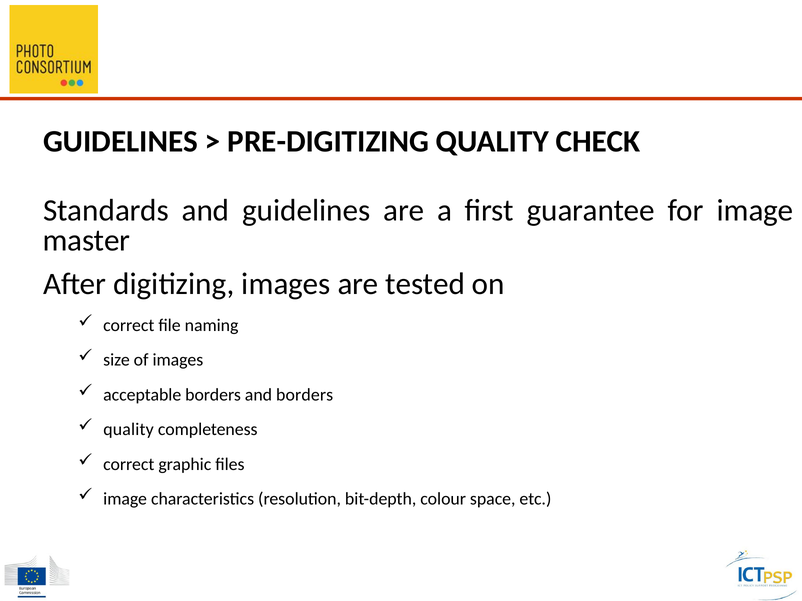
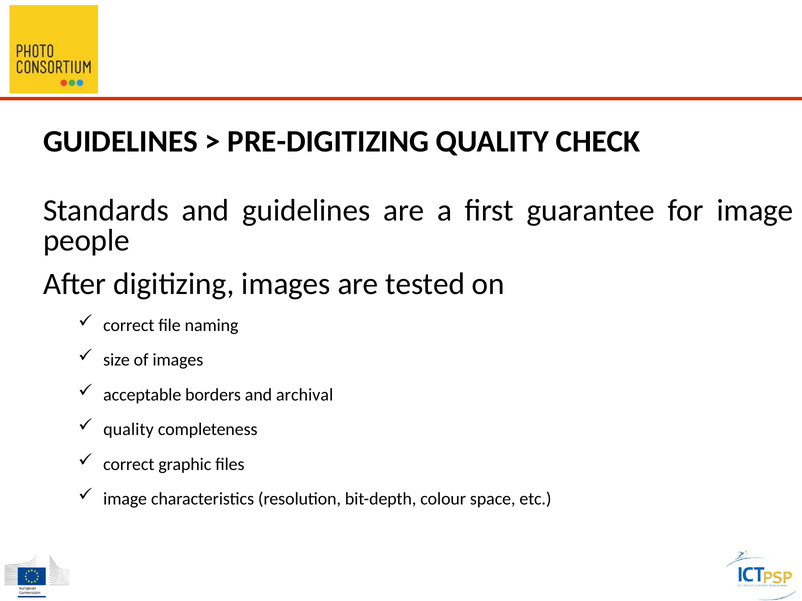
master: master -> people (86, 241)
and borders: borders -> archival (305, 395)
